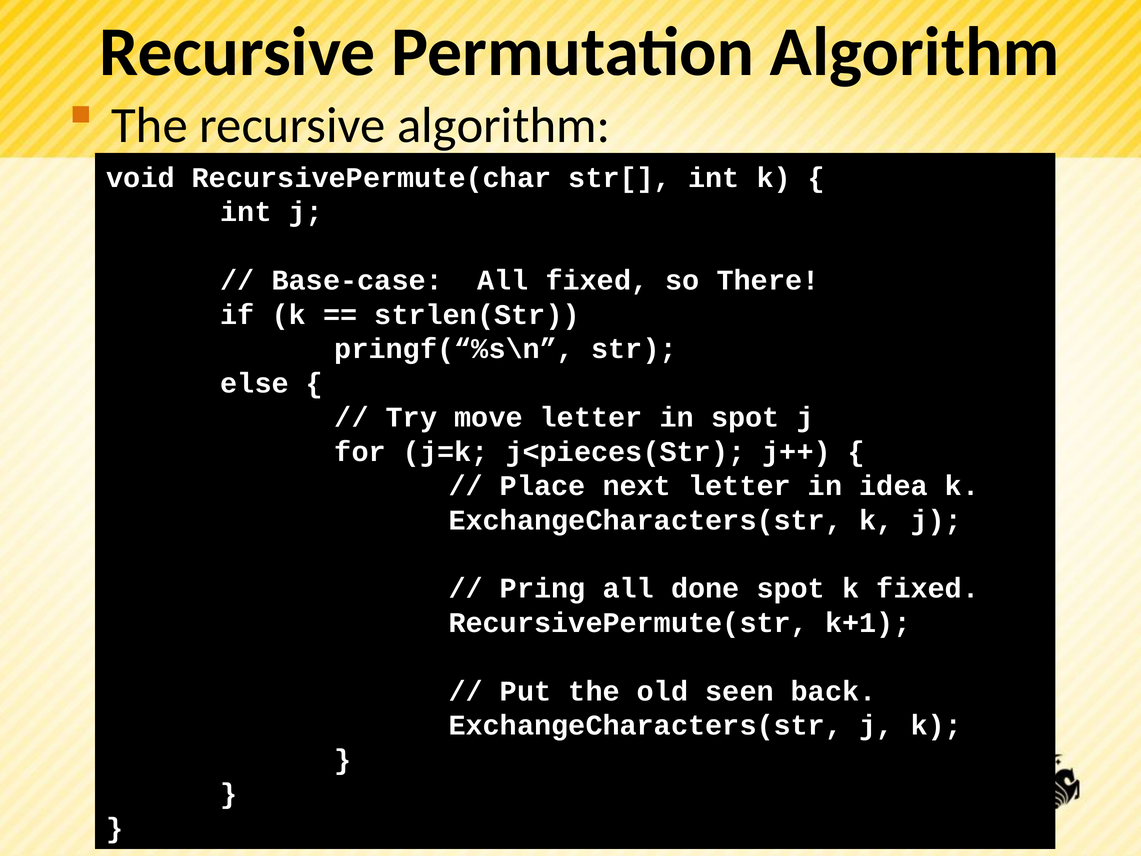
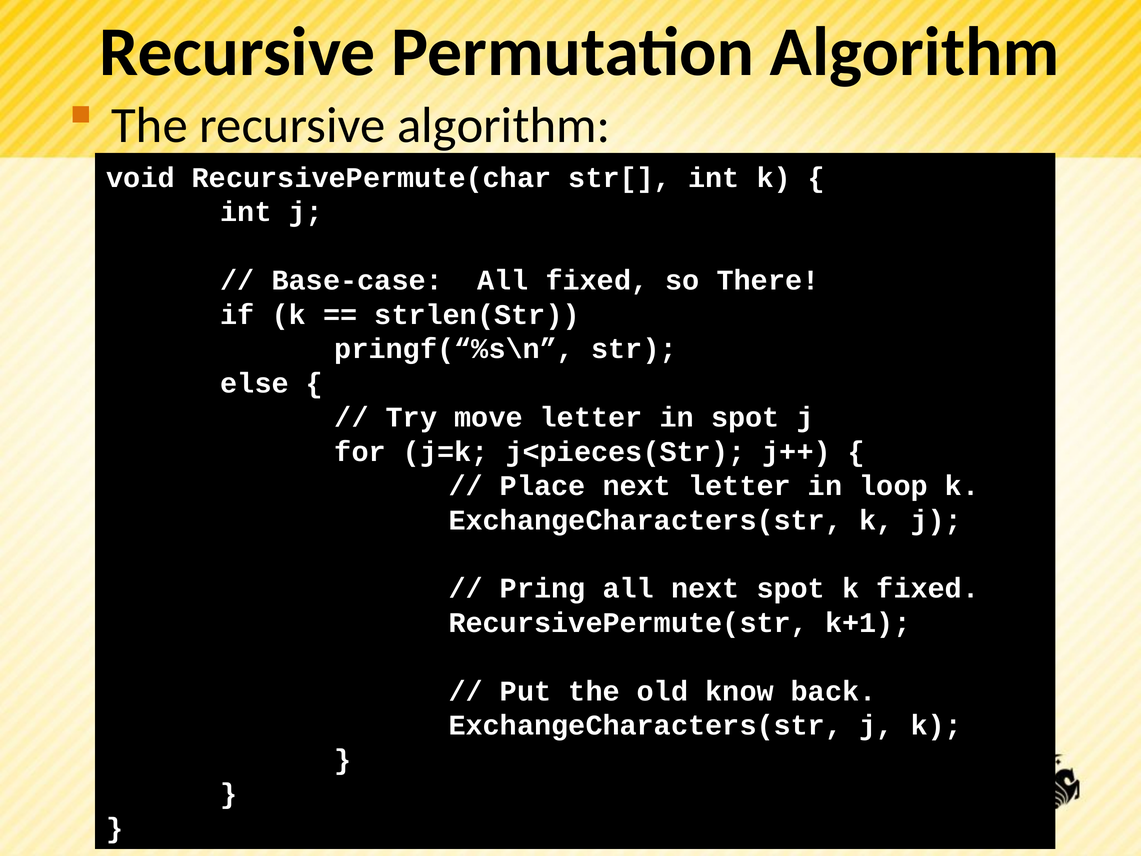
idea: idea -> loop (894, 486)
all done: done -> next (705, 588)
seen: seen -> know (740, 691)
